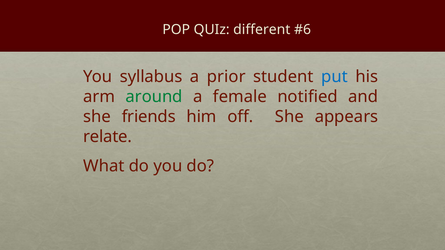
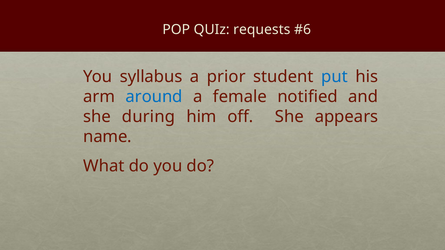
different: different -> requests (262, 30)
around colour: green -> blue (154, 97)
friends: friends -> during (149, 117)
relate: relate -> name (107, 137)
